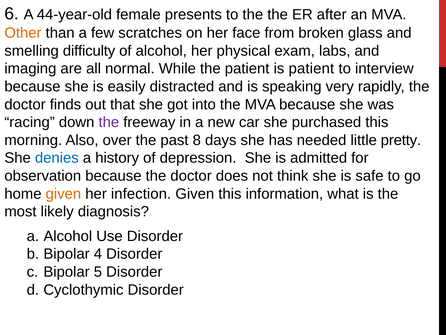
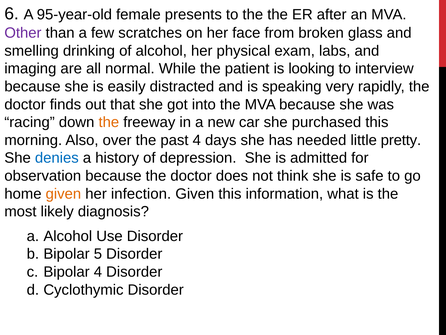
44-year-old: 44-year-old -> 95-year-old (74, 15)
Other colour: orange -> purple (23, 33)
difficulty: difficulty -> drinking (89, 51)
is patient: patient -> looking (312, 69)
the colour: purple -> orange (109, 122)
past 8: 8 -> 4 (197, 140)
4: 4 -> 5 (98, 254)
Bipolar 5: 5 -> 4 (98, 272)
